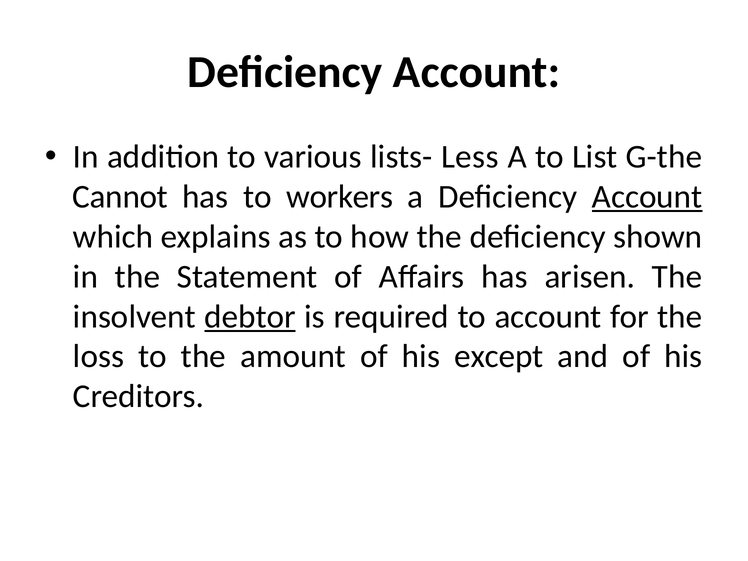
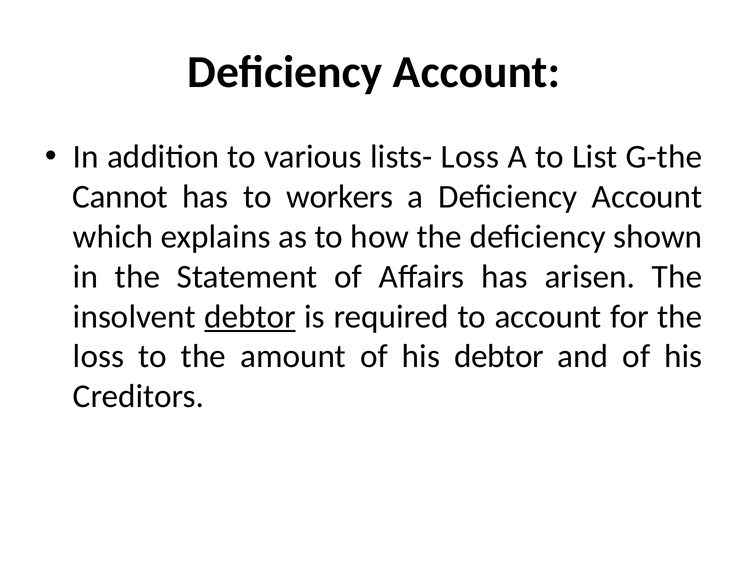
lists- Less: Less -> Loss (470, 157)
Account underline: present -> none (647, 197)
his except: except -> debtor (499, 356)
